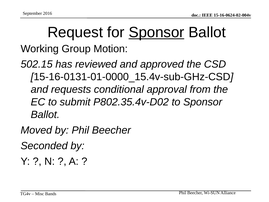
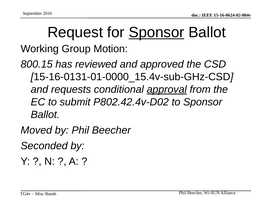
502.15: 502.15 -> 800.15 (37, 64)
approval underline: none -> present (167, 89)
P802.35.4v-D02: P802.35.4v-D02 -> P802.42.4v-D02 (131, 102)
